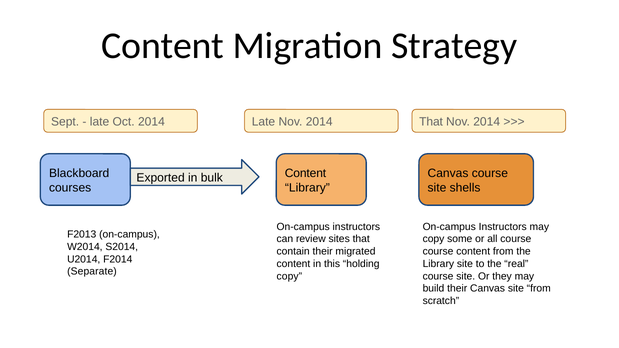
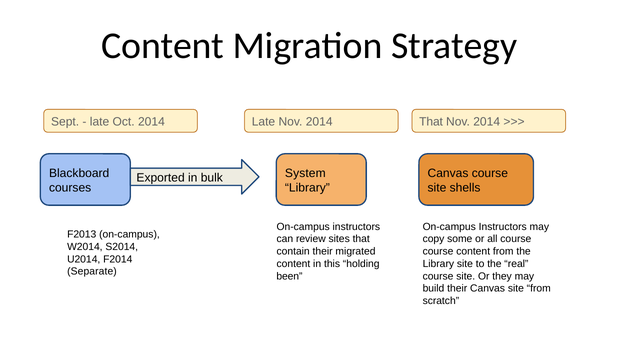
bulk Content: Content -> System (305, 173)
copy: copy -> been (289, 276)
